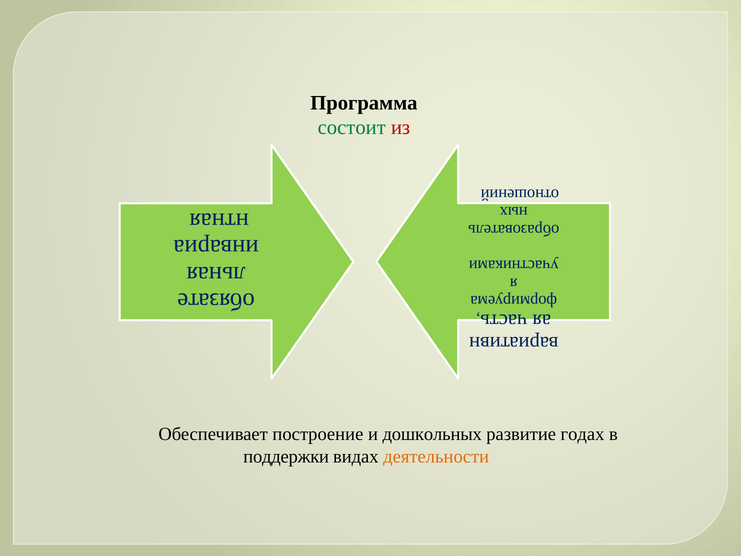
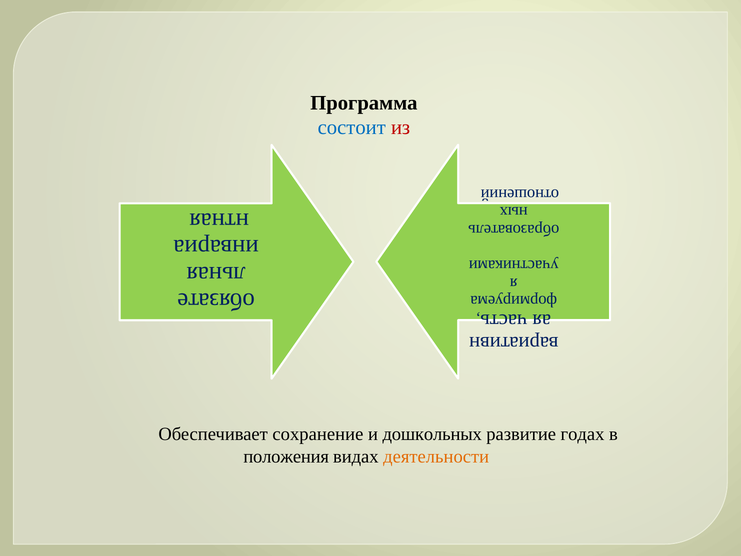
состоит colour: green -> blue (352, 127)
построение: построение -> сохранение (318, 434)
поддержки: поддержки -> положения (286, 456)
